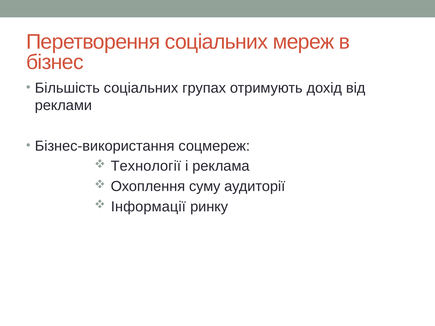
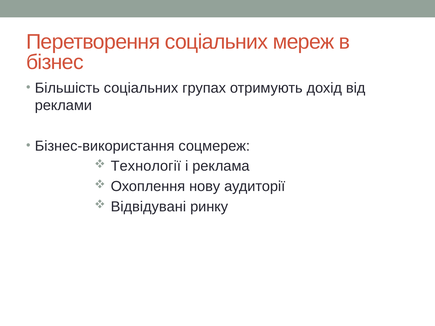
суму: суму -> нову (205, 187)
Інформації: Інформації -> Відвідувані (148, 207)
